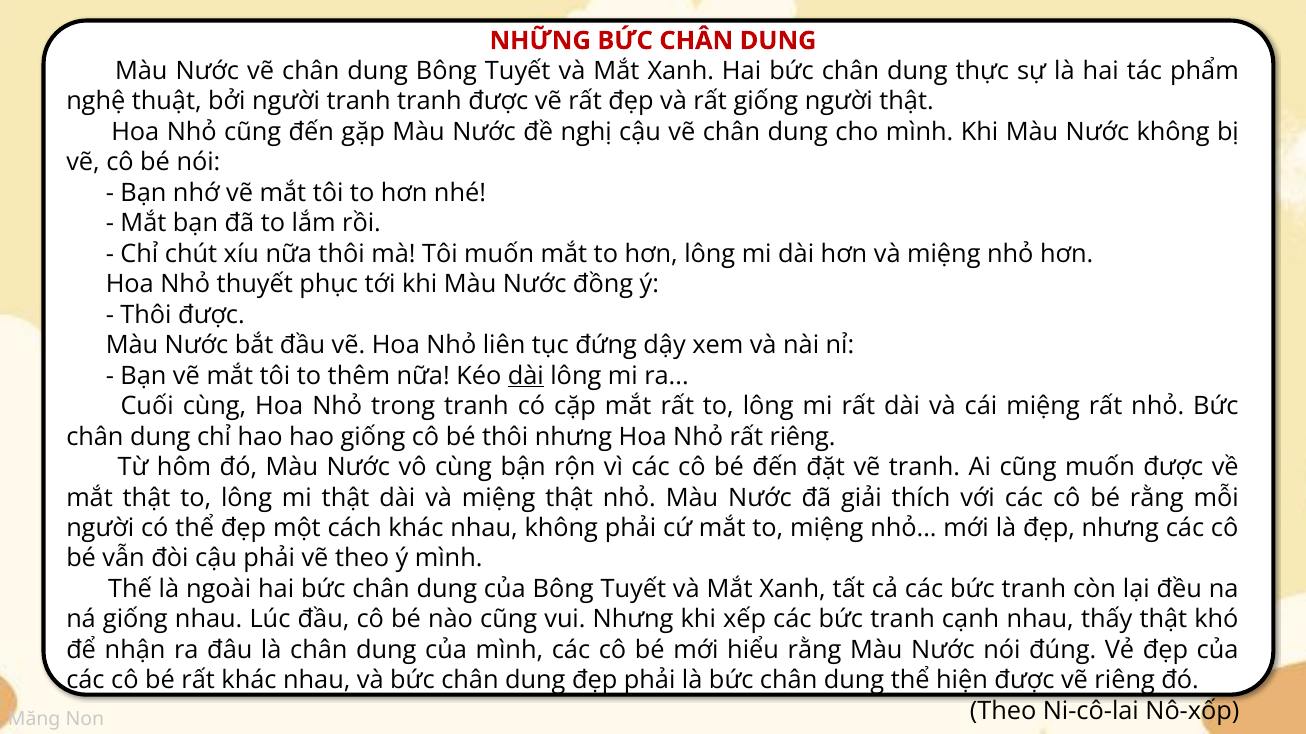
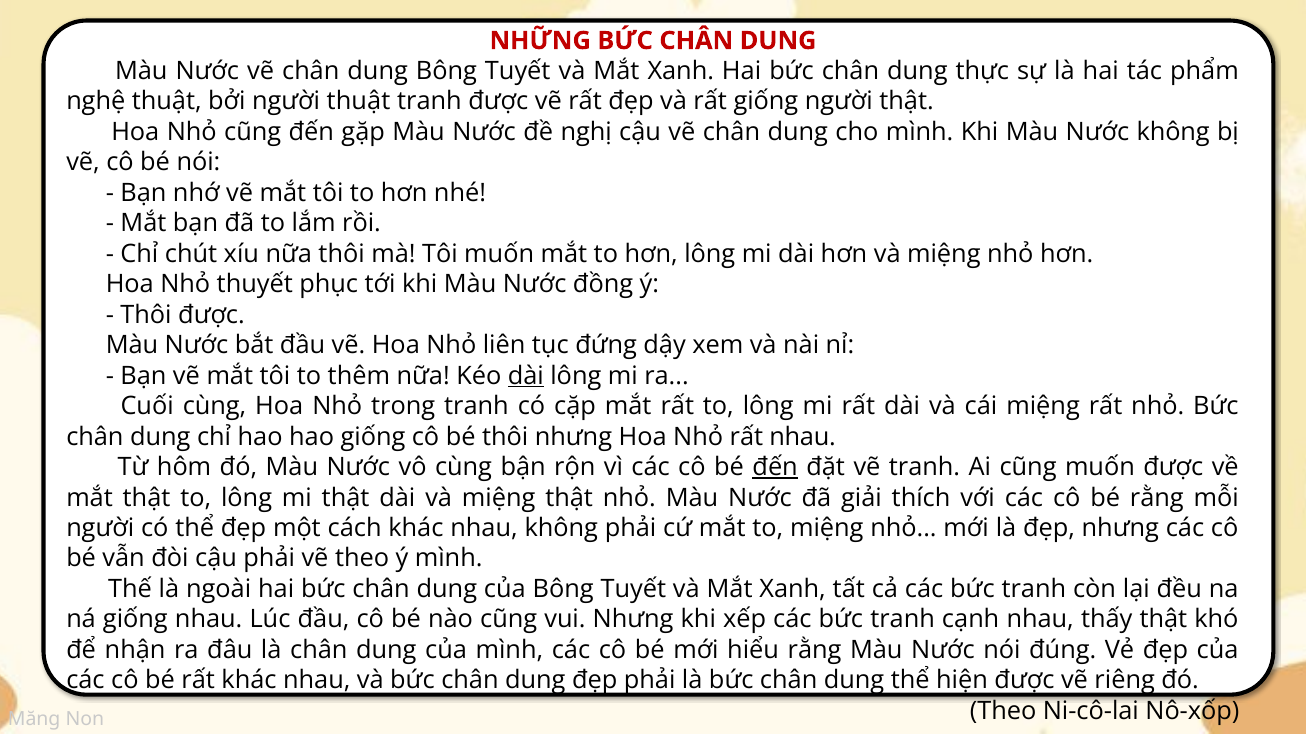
người tranh: tranh -> thuật (359, 102)
rất riêng: riêng -> nhau (803, 437)
đến underline: none -> present (775, 468)
